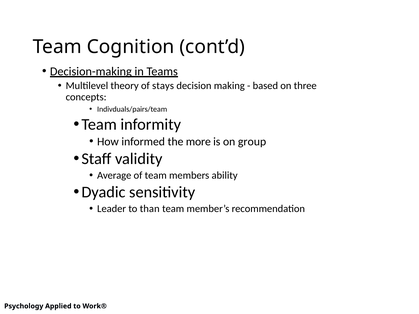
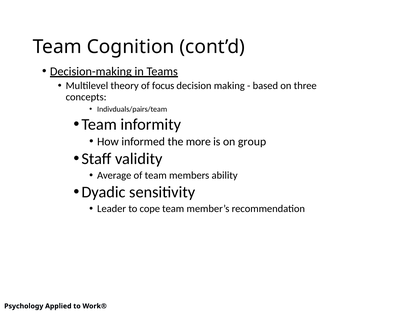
stays: stays -> focus (163, 86)
than: than -> cope (150, 209)
